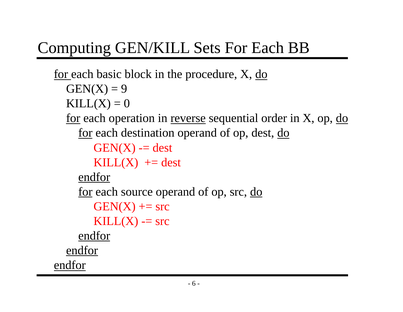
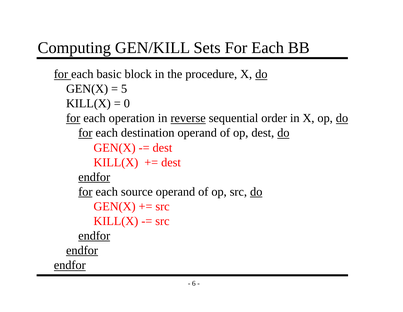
9: 9 -> 5 (124, 89)
